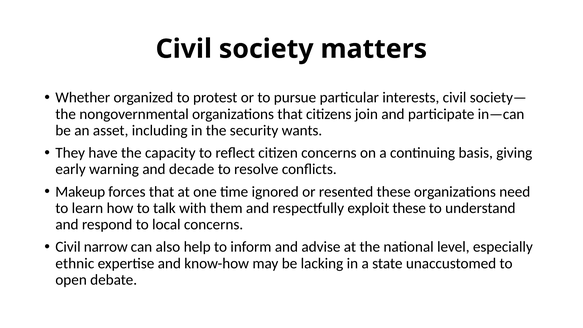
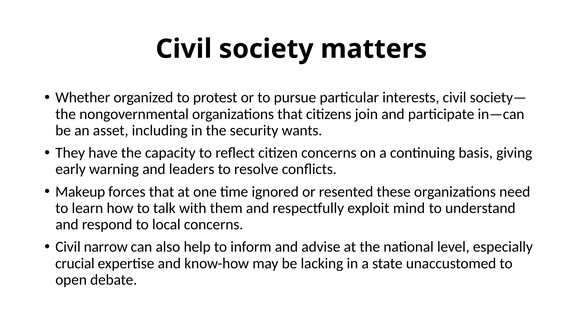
decade: decade -> leaders (192, 169)
exploit these: these -> mind (409, 208)
ethnic: ethnic -> crucial (75, 263)
